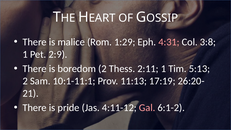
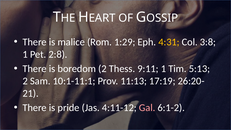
4:31 colour: pink -> yellow (169, 42)
2:9: 2:9 -> 2:8 (58, 54)
2:11: 2:11 -> 9:11 (148, 69)
